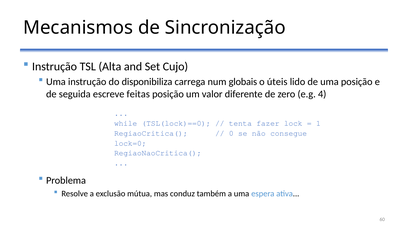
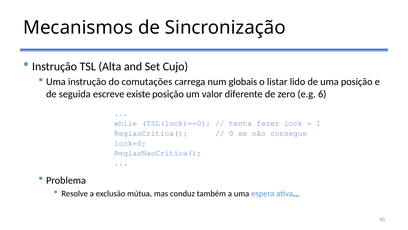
disponibiliza: disponibiliza -> comutações (147, 82)
úteis: úteis -> listar (277, 82)
feitas: feitas -> existe (138, 94)
4: 4 -> 6 (322, 94)
